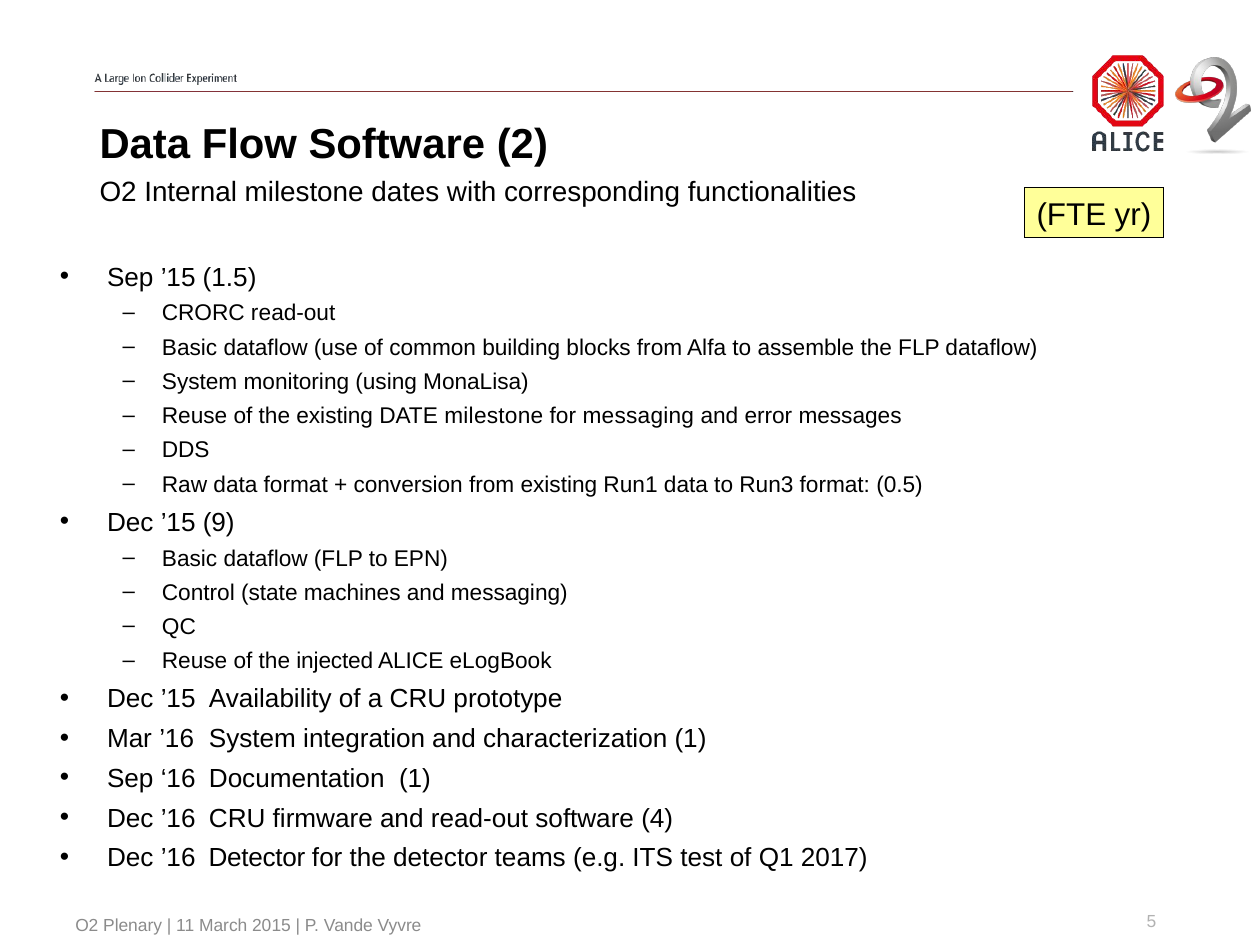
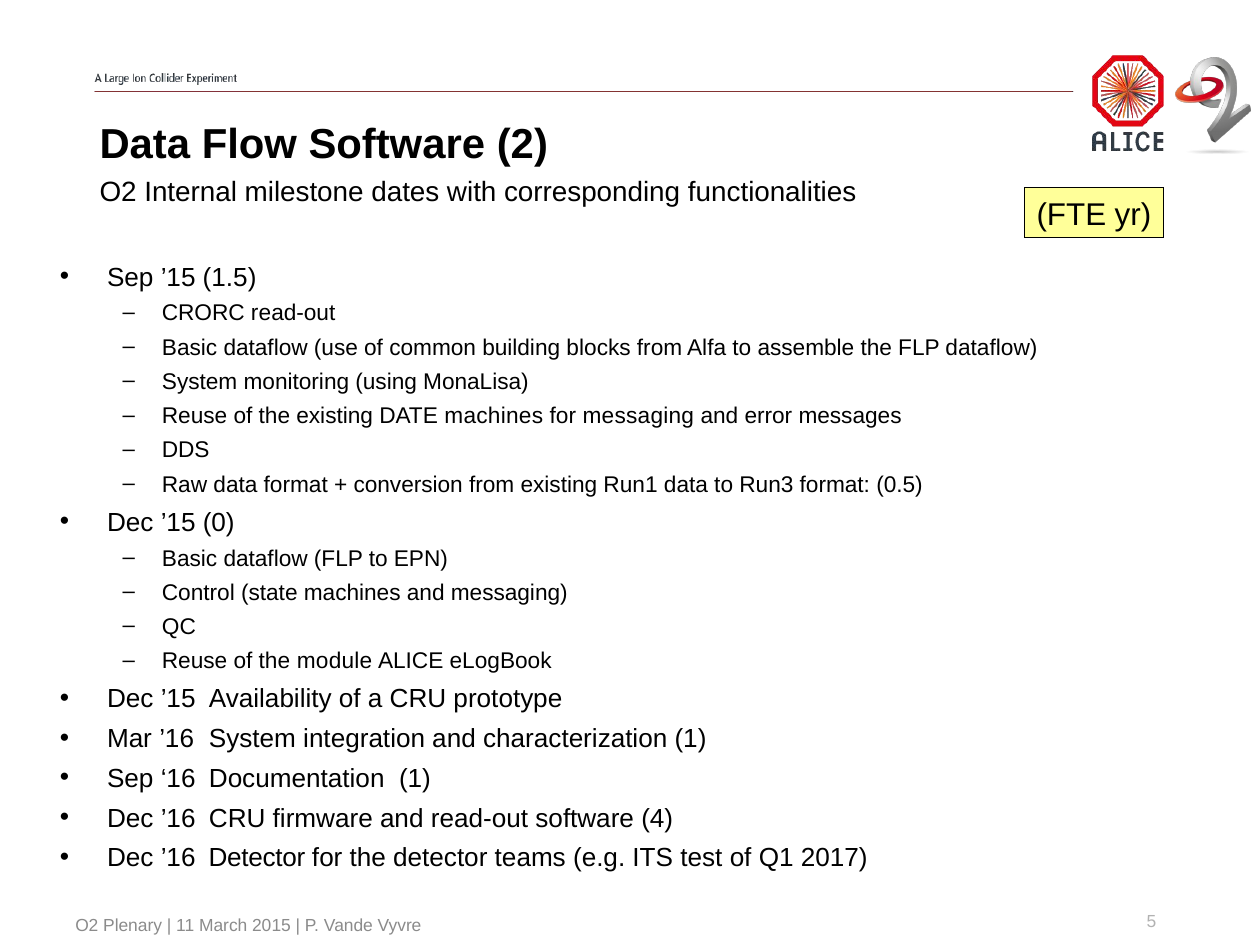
DATE milestone: milestone -> machines (494, 416)
9: 9 -> 0 (219, 522)
injected: injected -> module (335, 661)
